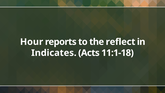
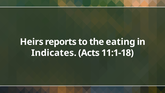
Hour: Hour -> Heirs (32, 42)
reflect: reflect -> eating (120, 42)
